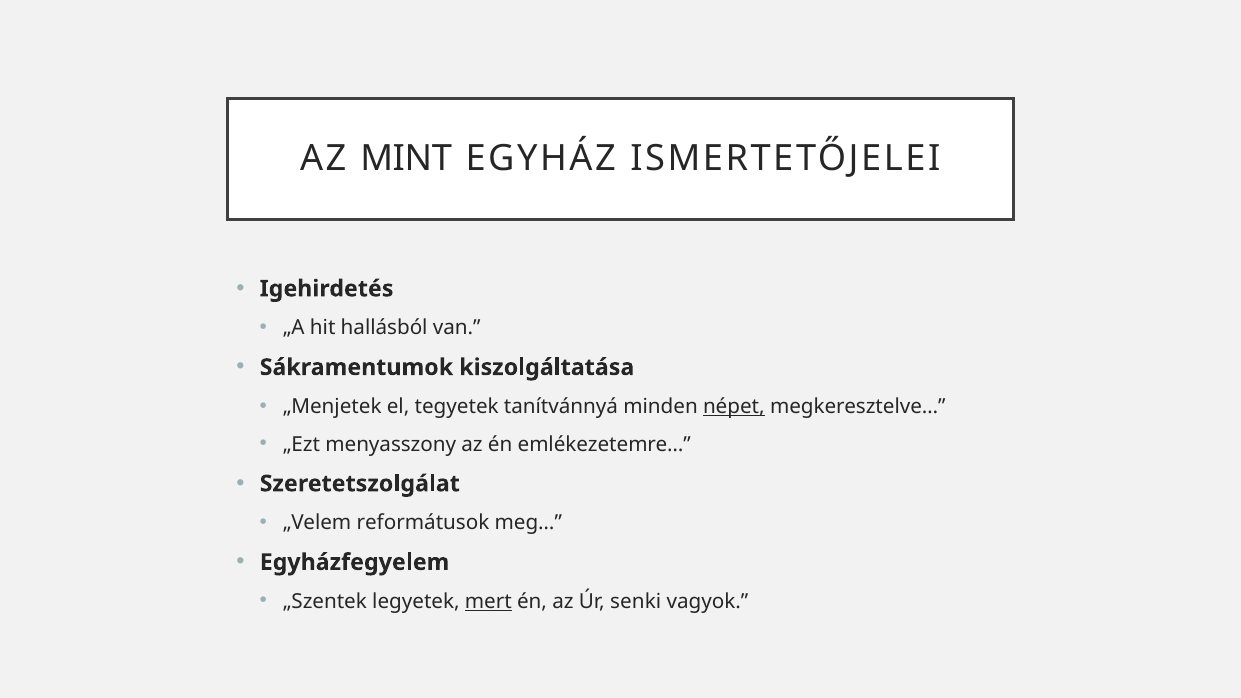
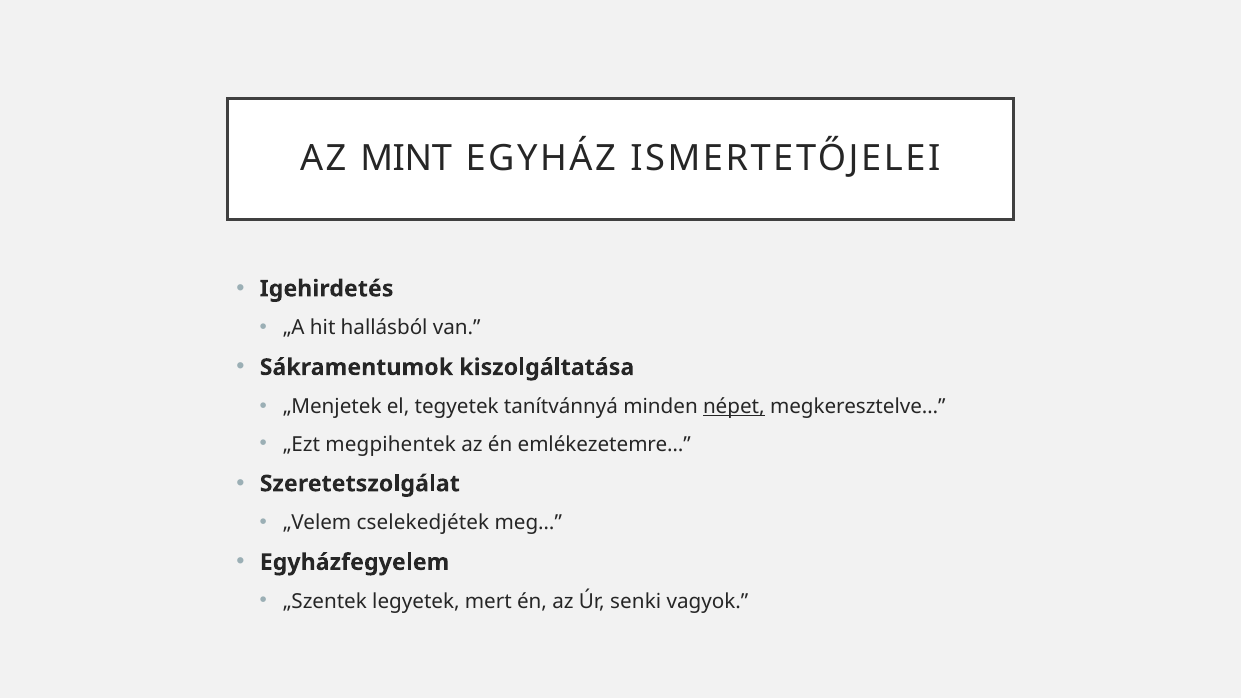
menyasszony: menyasszony -> megpihentek (391, 444)
reformátusok: reformátusok -> cselekedjétek (423, 523)
mert underline: present -> none (488, 601)
